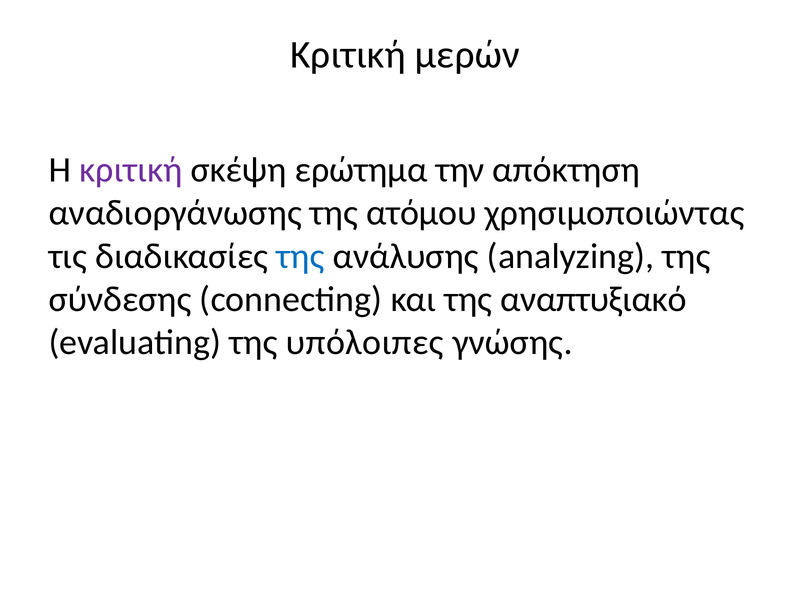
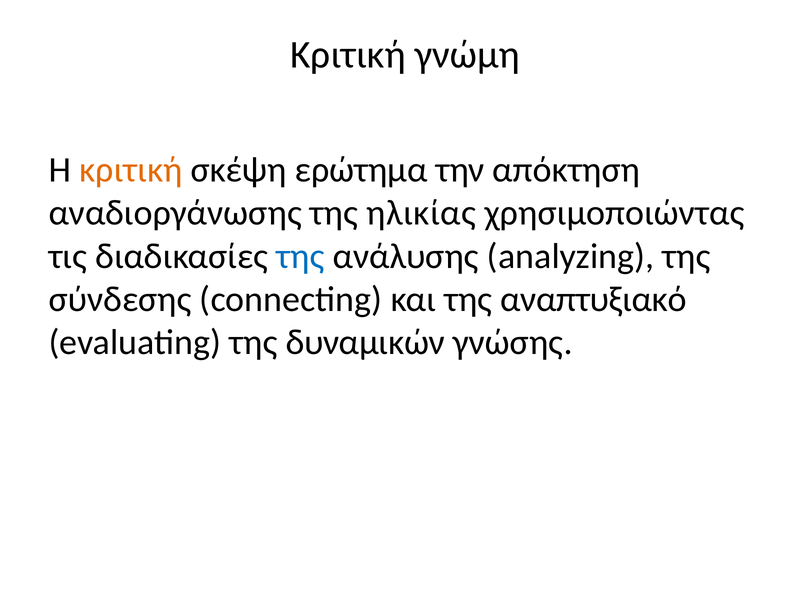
μερών: μερών -> γνώμη (467, 55)
κριτική colour: purple -> orange (131, 170)
ατόμου: ατόμου -> ηλικίας (421, 213)
υπόλοιπες: υπόλοιπες -> δυναμικών (365, 343)
